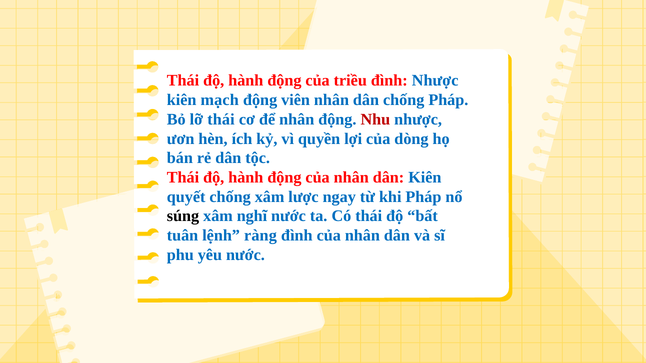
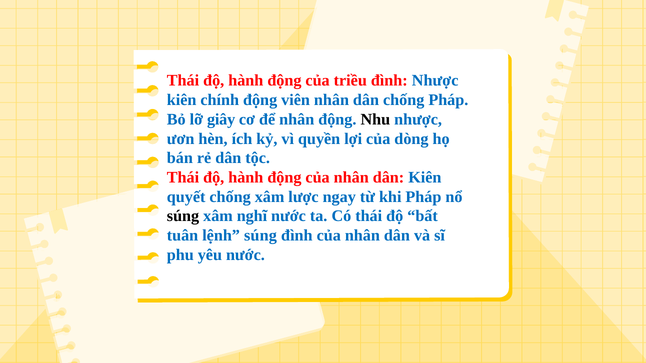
mạch: mạch -> chính (220, 100)
lỡ thái: thái -> giây (221, 119)
Nhu colour: red -> black (375, 119)
lệnh ràng: ràng -> súng (260, 236)
